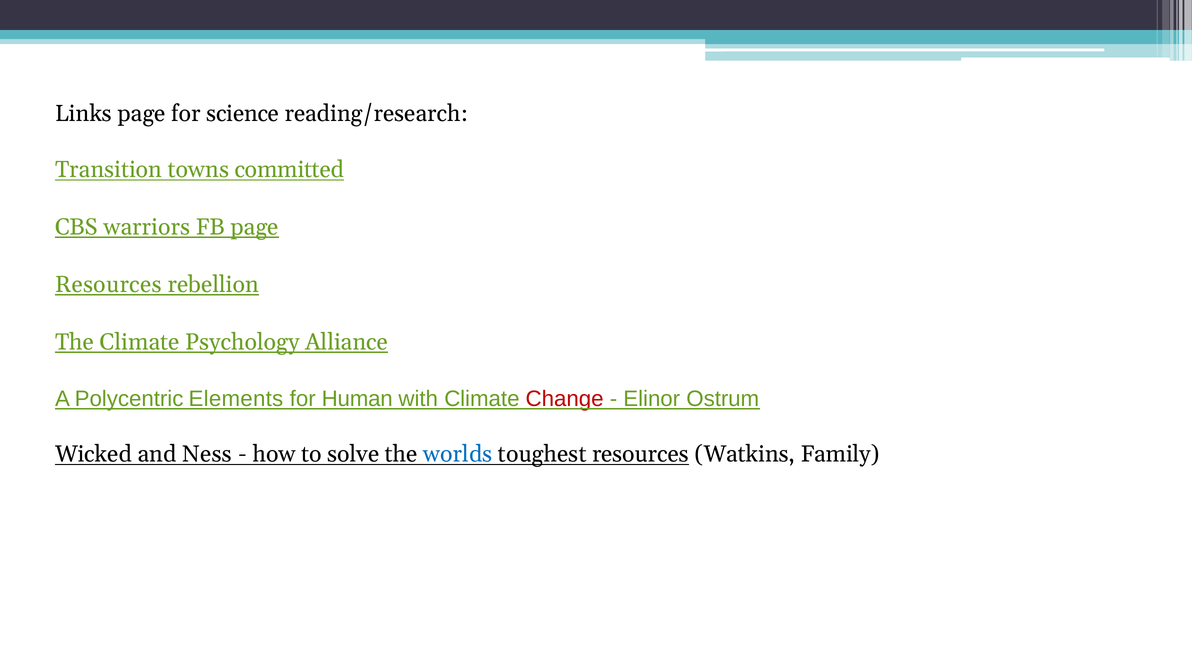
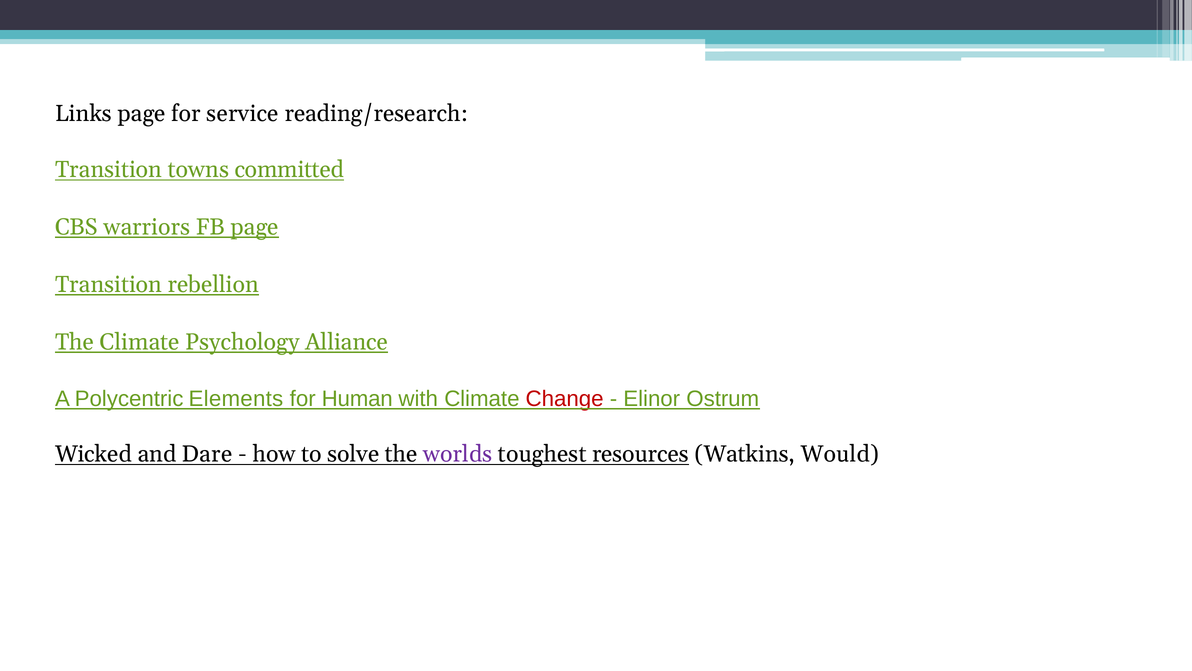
science: science -> service (242, 114)
Resources: Resources -> Transition (108, 284)
Ness: Ness -> Dare (207, 454)
worlds colour: blue -> purple (458, 454)
Family: Family -> Would (840, 454)
